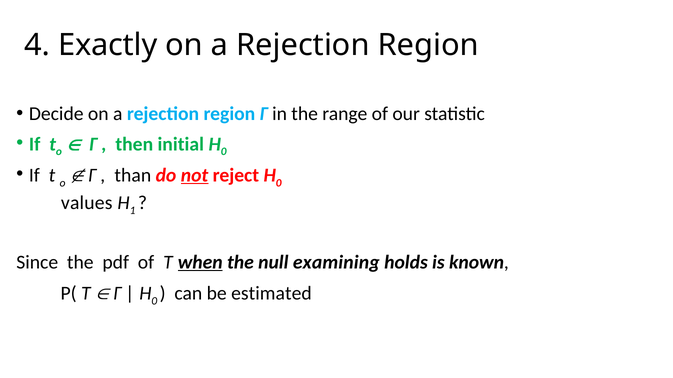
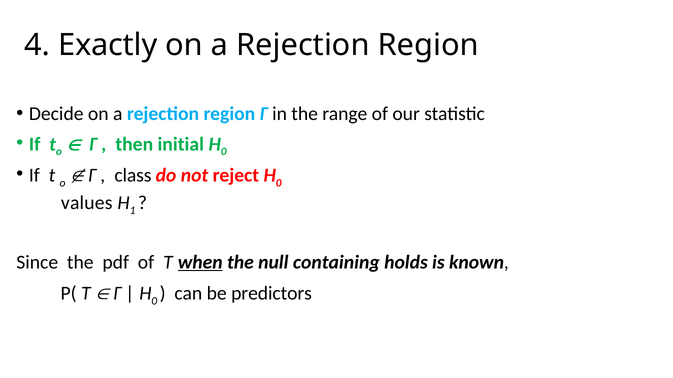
than: than -> class (133, 175)
not underline: present -> none (195, 175)
examining: examining -> containing (336, 262)
estimated: estimated -> predictors (272, 294)
